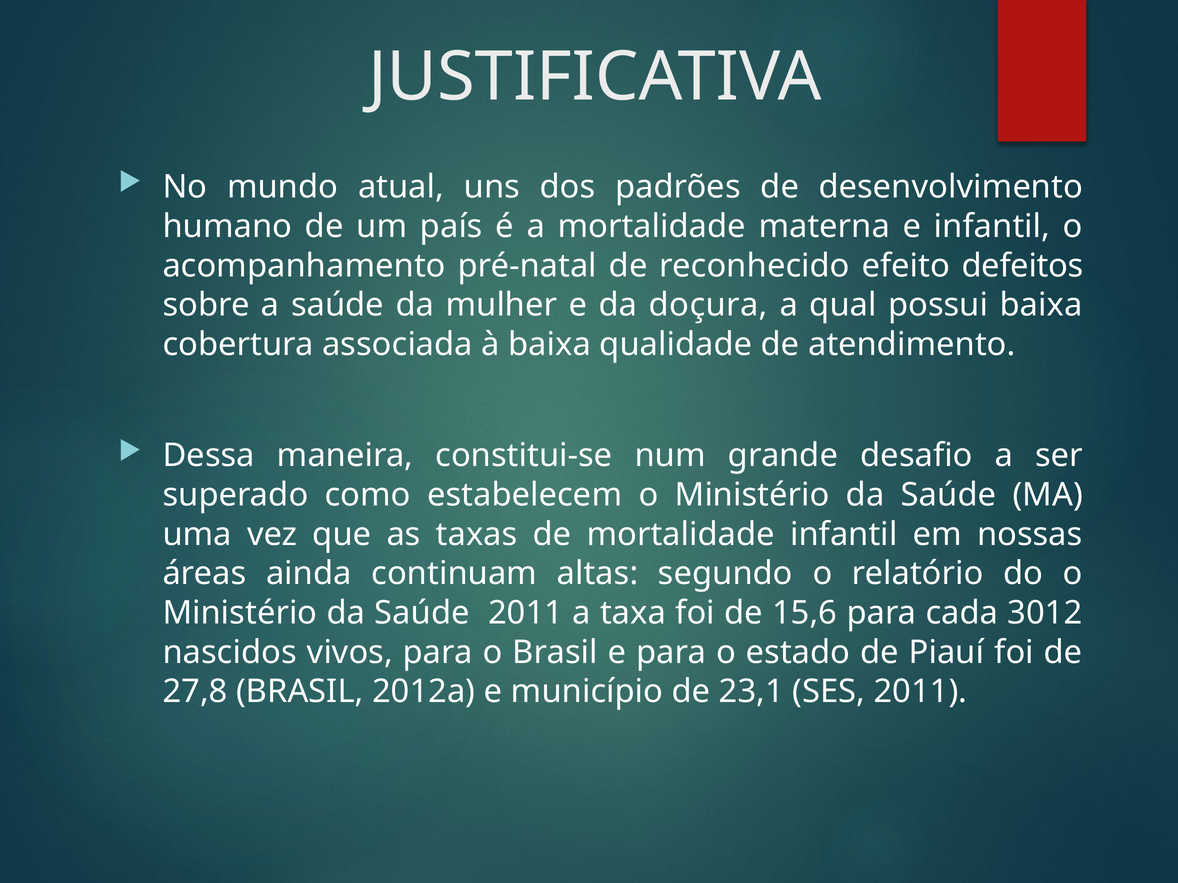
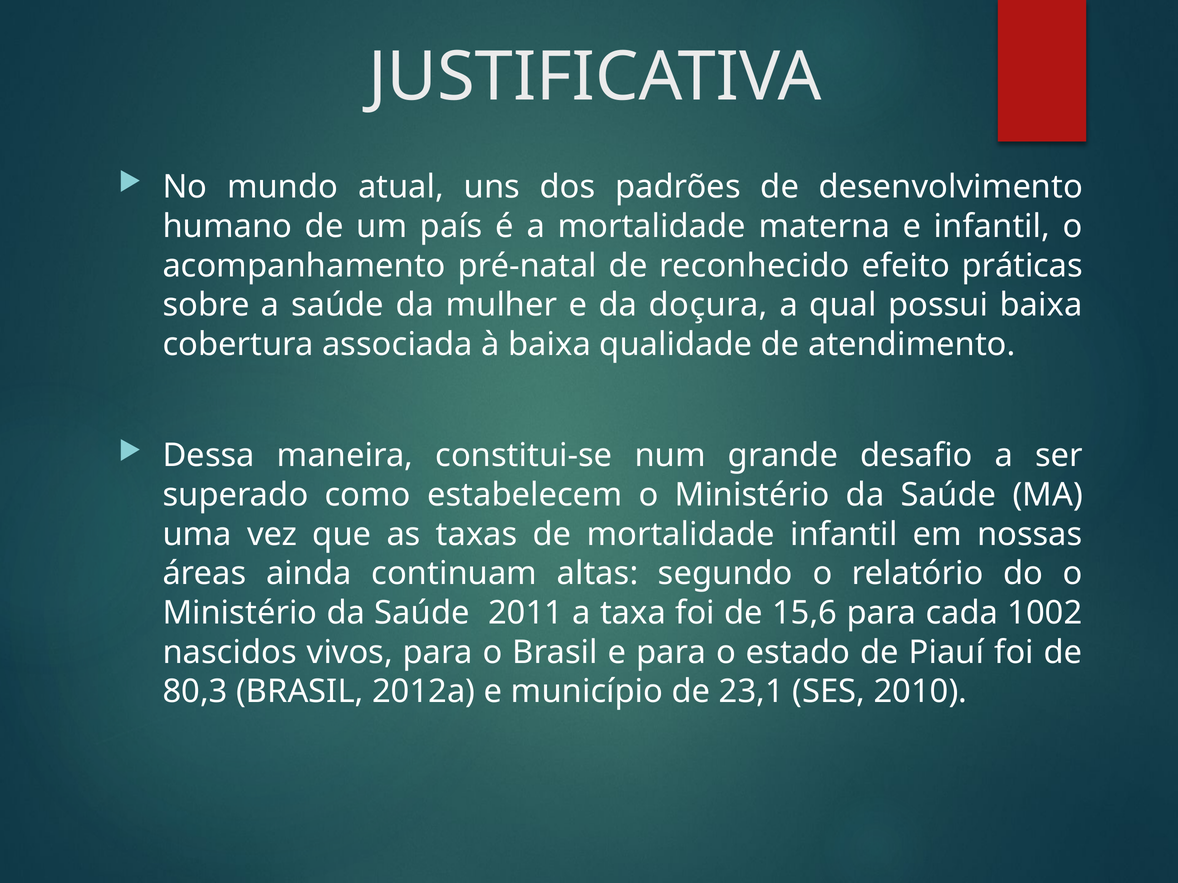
defeitos: defeitos -> práticas (1022, 266)
3012: 3012 -> 1002 (1045, 613)
27,8: 27,8 -> 80,3 (195, 692)
SES 2011: 2011 -> 2010 (920, 692)
